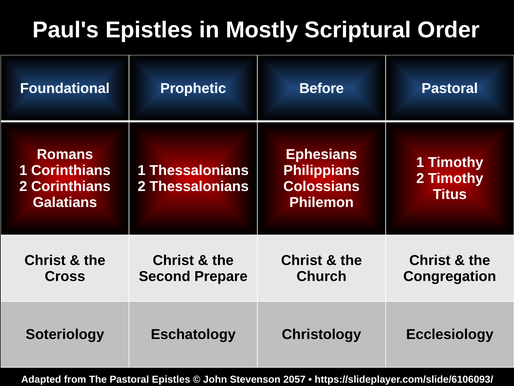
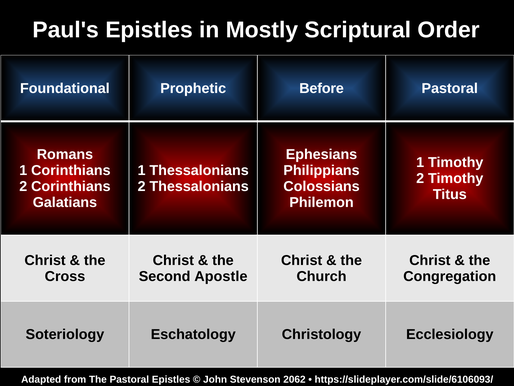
Prepare: Prepare -> Apostle (221, 276)
2057: 2057 -> 2062 (294, 379)
